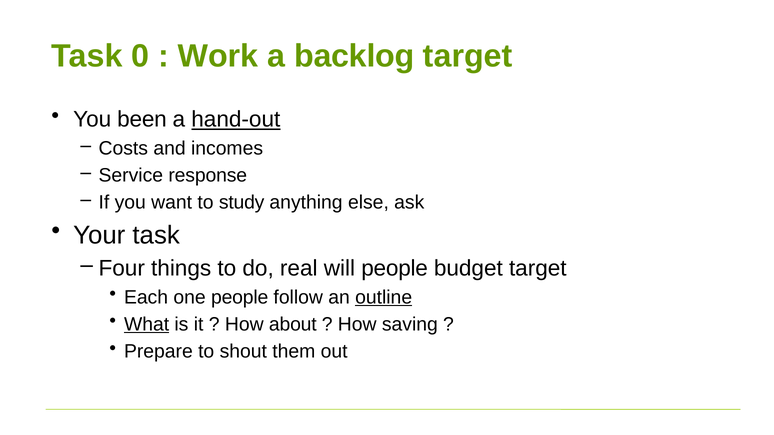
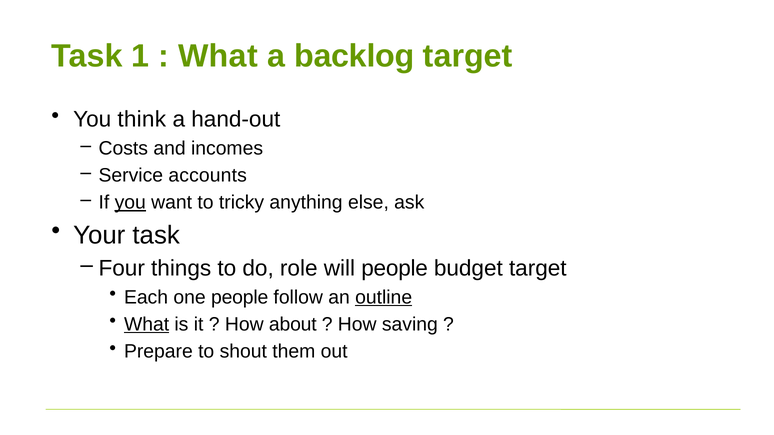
0: 0 -> 1 (140, 56)
Work: Work -> What (218, 56)
been: been -> think (142, 120)
hand-out underline: present -> none (236, 120)
response: response -> accounts (208, 176)
you underline: none -> present (130, 203)
study: study -> tricky (242, 203)
real: real -> role (299, 269)
